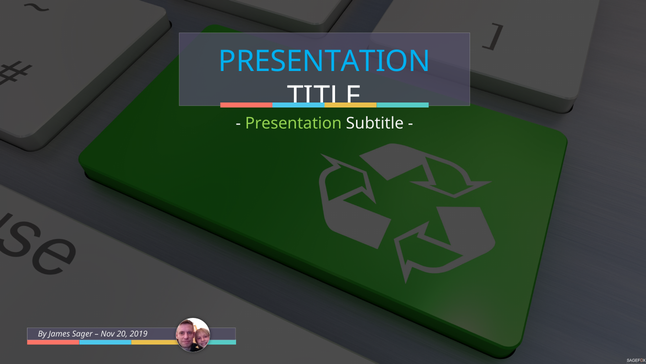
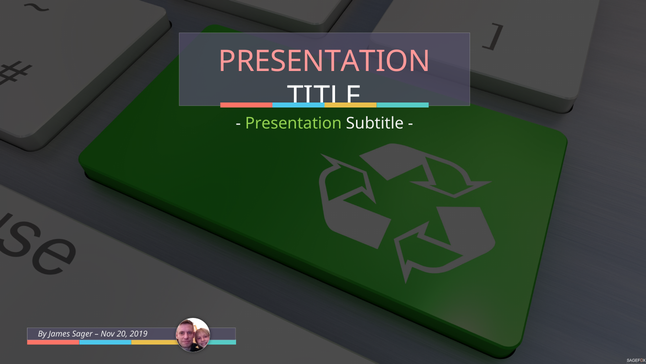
PRESENTATION colour: light blue -> pink (325, 61)
